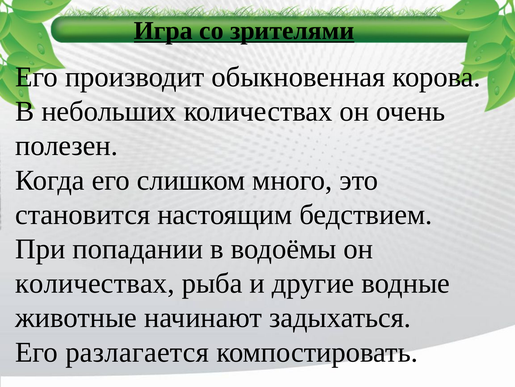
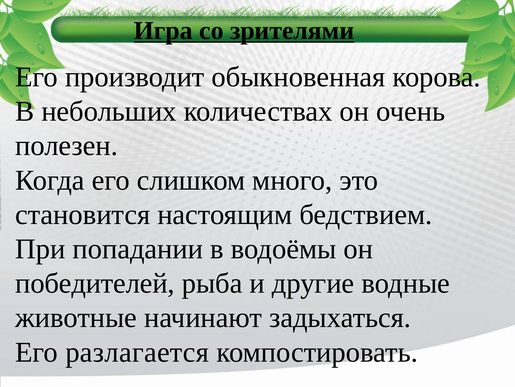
количествах: количествах -> победителей (95, 283)
